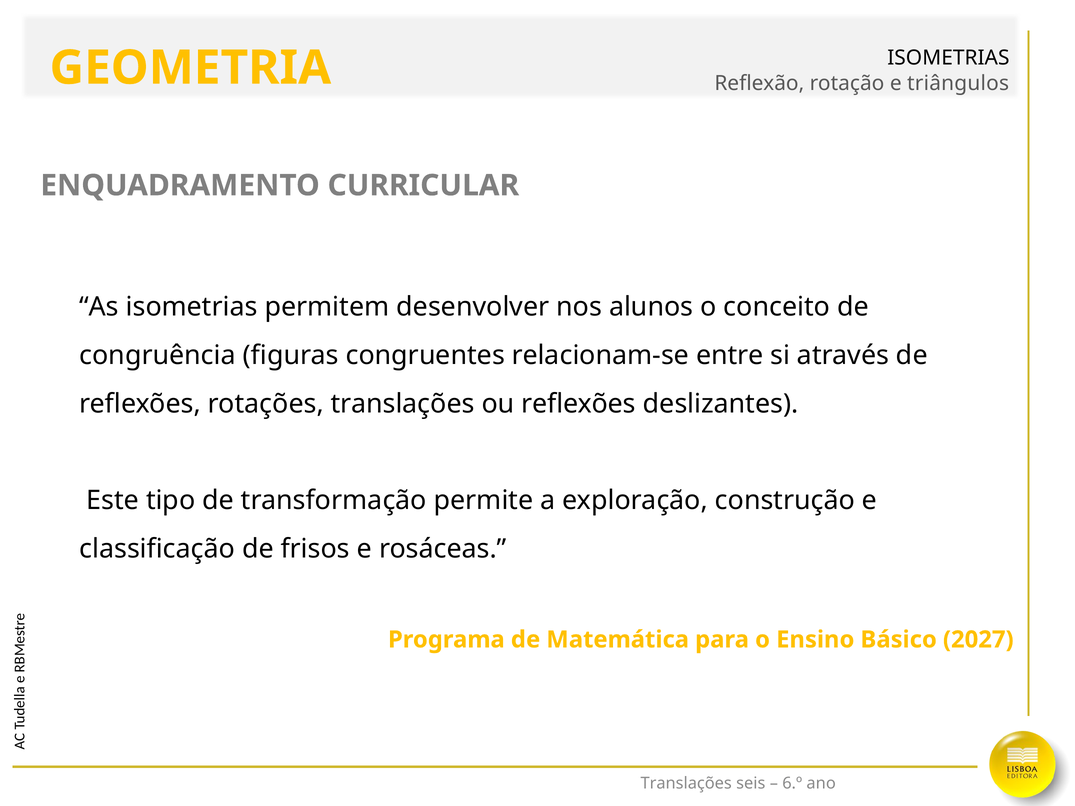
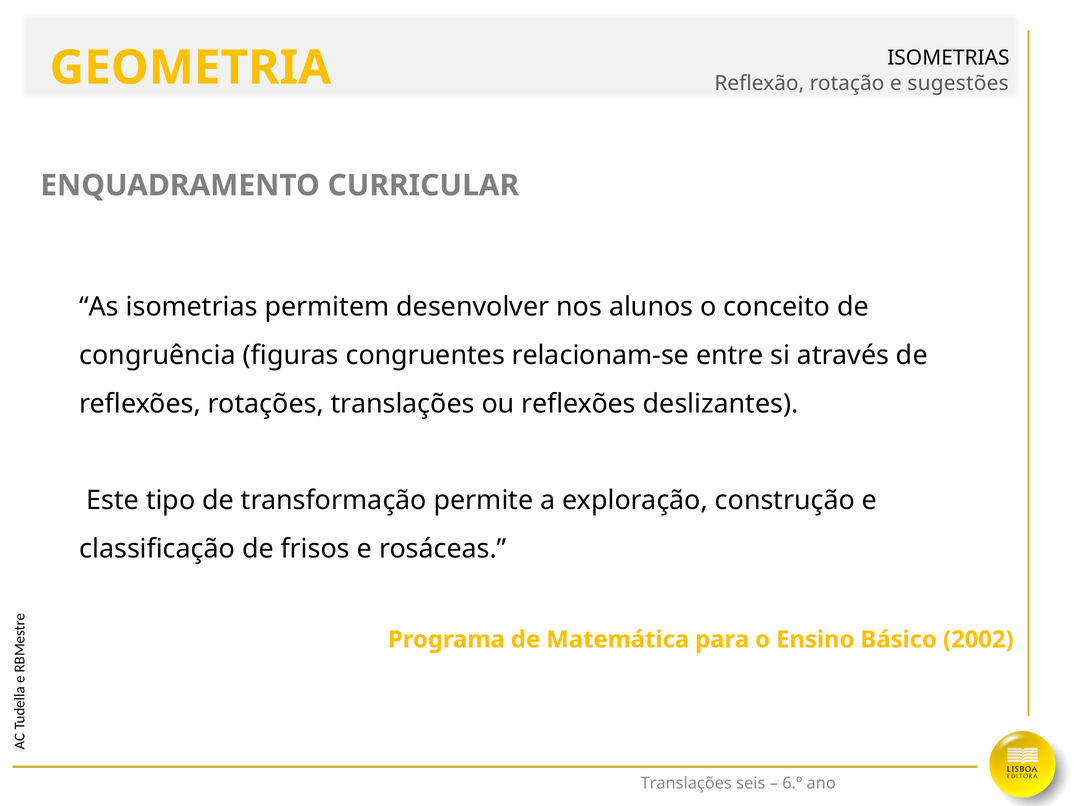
triângulos: triângulos -> sugestões (958, 83)
2027: 2027 -> 2002 (978, 640)
